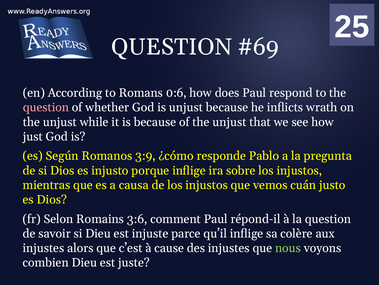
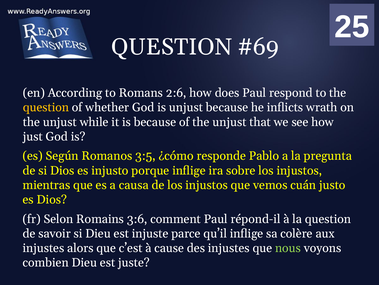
0:6: 0:6 -> 2:6 (176, 93)
question colour: pink -> yellow (46, 107)
3:9: 3:9 -> 3:5 (145, 156)
